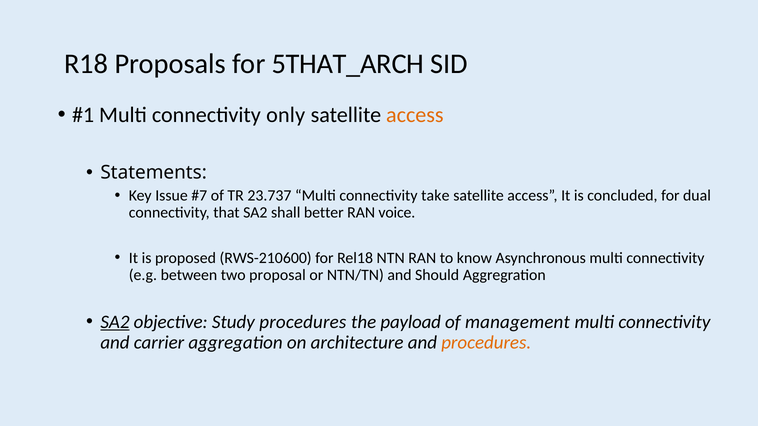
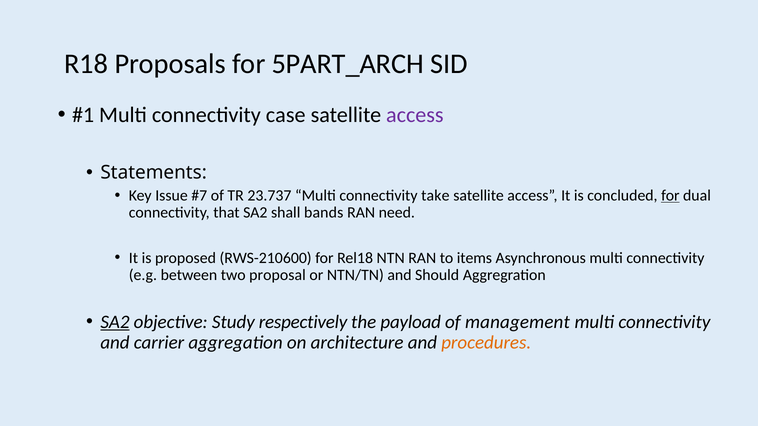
5THAT_ARCH: 5THAT_ARCH -> 5PART_ARCH (348, 64)
only: only -> case (286, 115)
access colour: orange -> purple (415, 115)
for underline: none -> present (670, 196)
better: better -> bands (324, 213)
voice: voice -> need (397, 213)
know: know -> items (474, 258)
Study procedures: procedures -> respectively (303, 322)
